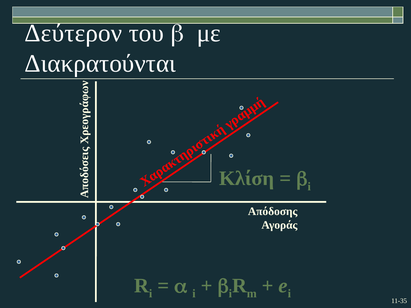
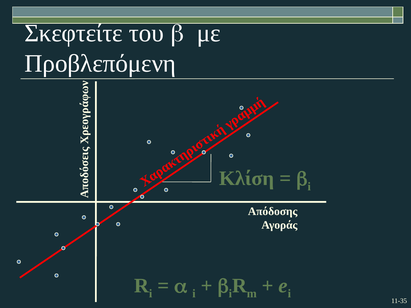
Δεύτερον: Δεύτερον -> Σκεφτείτε (74, 33)
Διακρατούνται: Διακρατούνται -> Προβλεπόμενη (100, 63)
